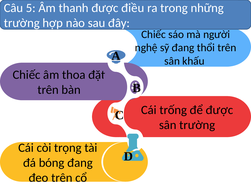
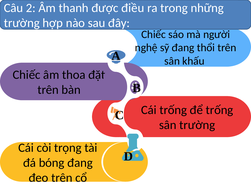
5: 5 -> 2 (31, 8)
để được: được -> trống (220, 110)
